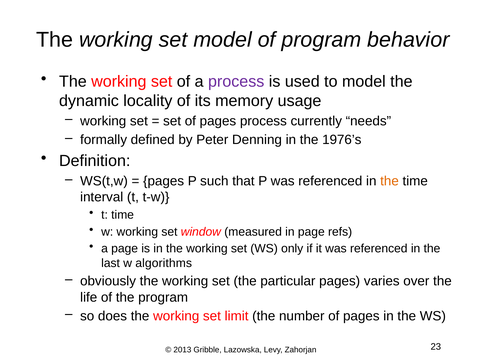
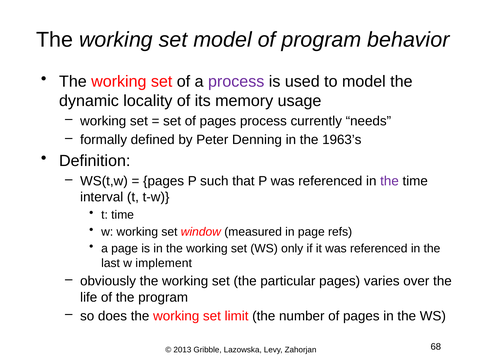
1976’s: 1976’s -> 1963’s (342, 140)
the colour: orange -> purple (390, 181)
algorithms: algorithms -> implement (164, 263)
23: 23 -> 68 (436, 346)
